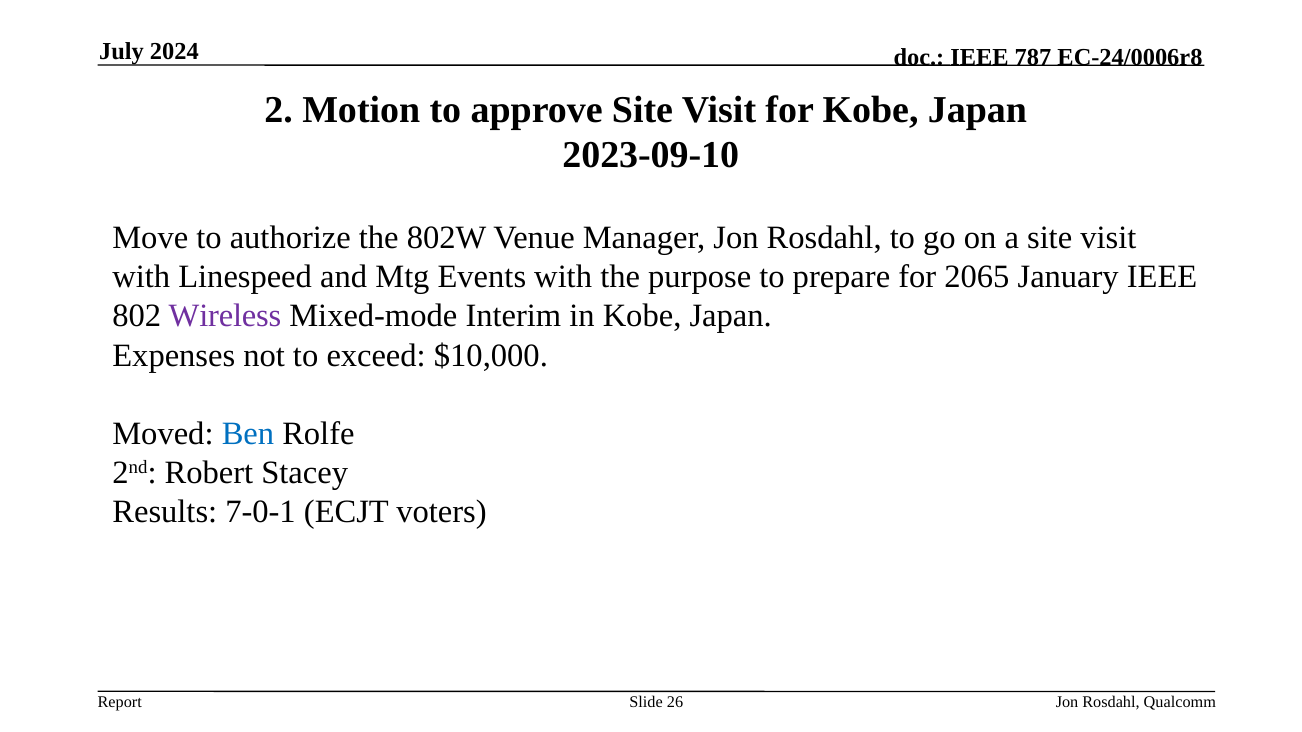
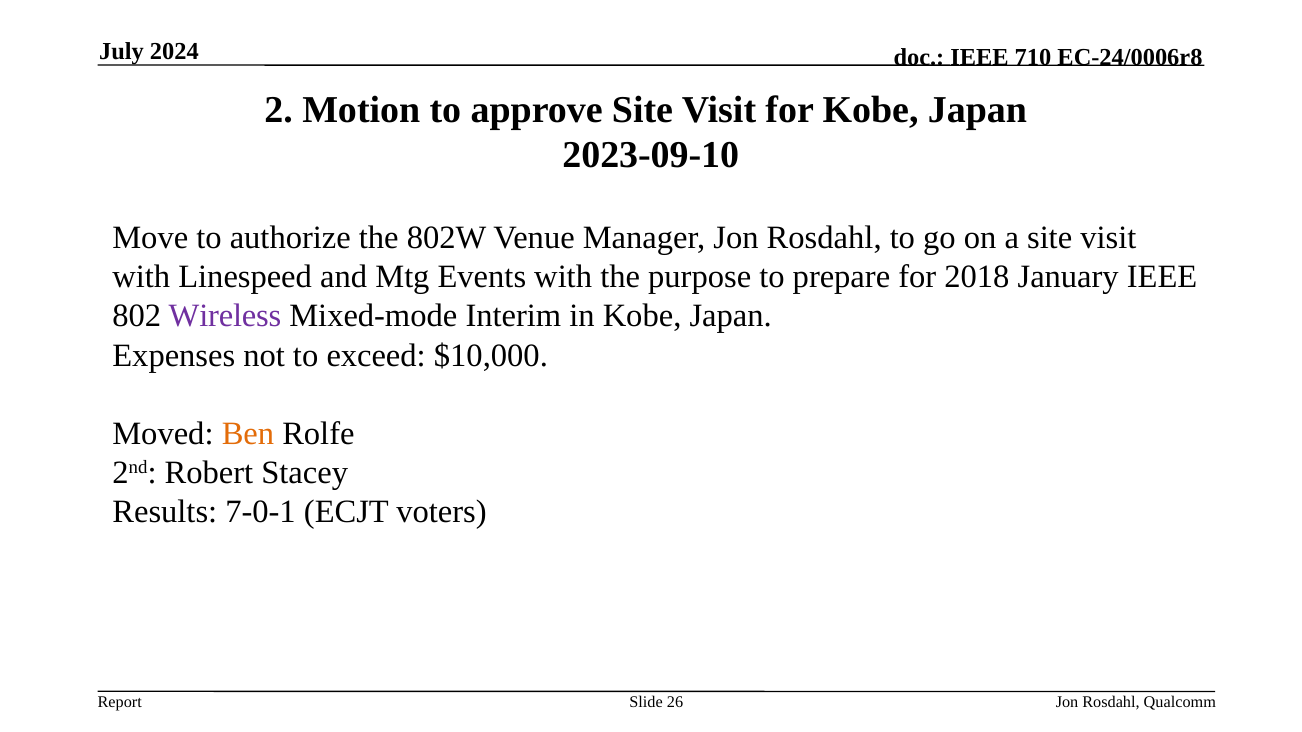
787: 787 -> 710 (1033, 57)
2065: 2065 -> 2018 (977, 277)
Ben colour: blue -> orange (248, 434)
